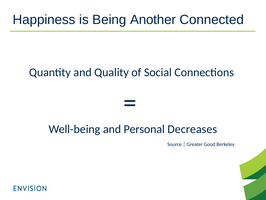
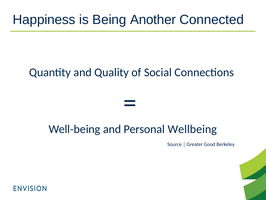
Decreases: Decreases -> Wellbeing (192, 129)
